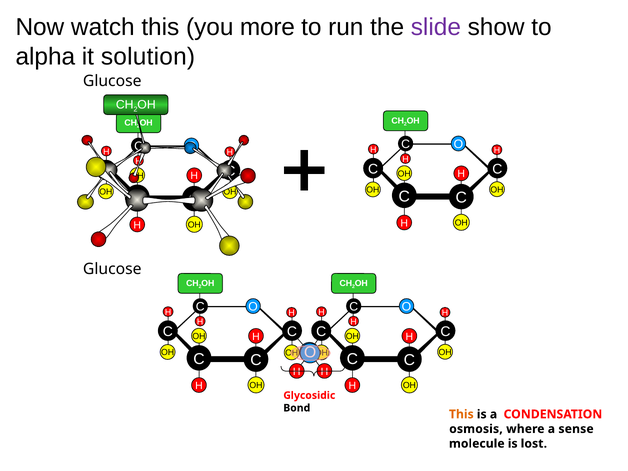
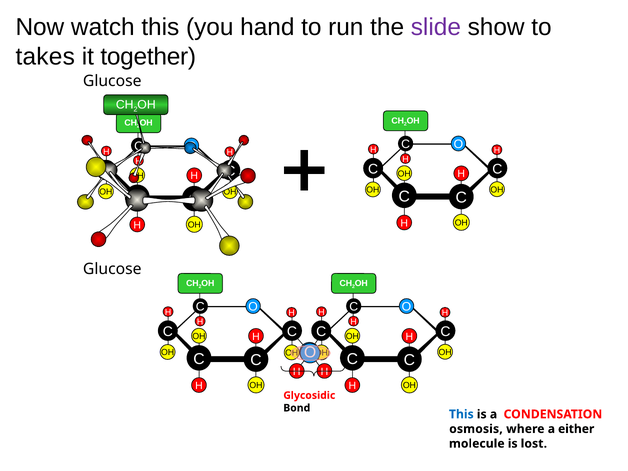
more: more -> hand (267, 27)
alpha: alpha -> takes (45, 56)
solution: solution -> together (148, 56)
This colour: orange -> blue (461, 414)
sense: sense -> either (576, 429)
